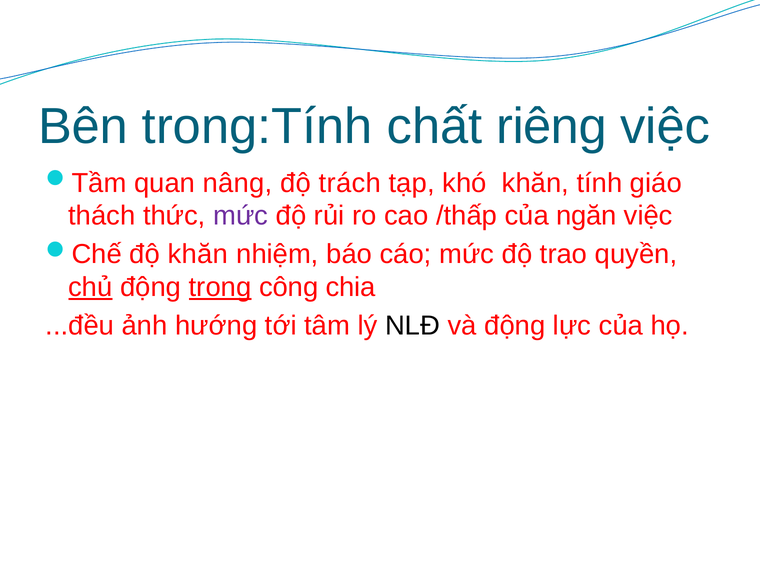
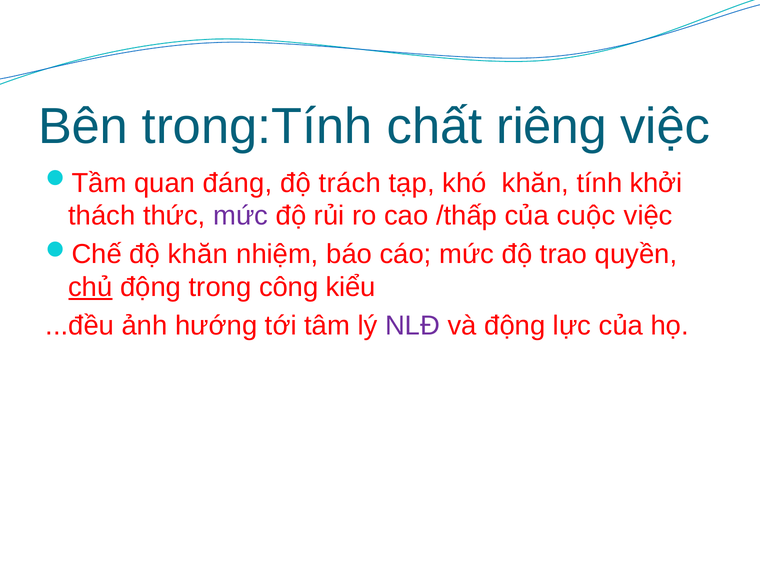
nâng: nâng -> đáng (238, 183)
giáo: giáo -> khởi (656, 183)
ngăn: ngăn -> cuộc (586, 216)
trong underline: present -> none (220, 287)
chia: chia -> kiểu (351, 287)
NLĐ colour: black -> purple (413, 326)
